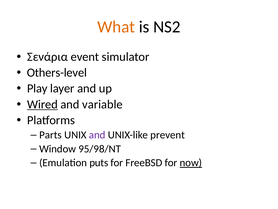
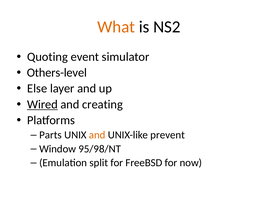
Σενάρια: Σενάρια -> Quoting (48, 57)
Play: Play -> Else (37, 88)
variable: variable -> creating (103, 104)
and colour: purple -> orange (97, 135)
puts: puts -> split (99, 162)
now underline: present -> none (191, 162)
